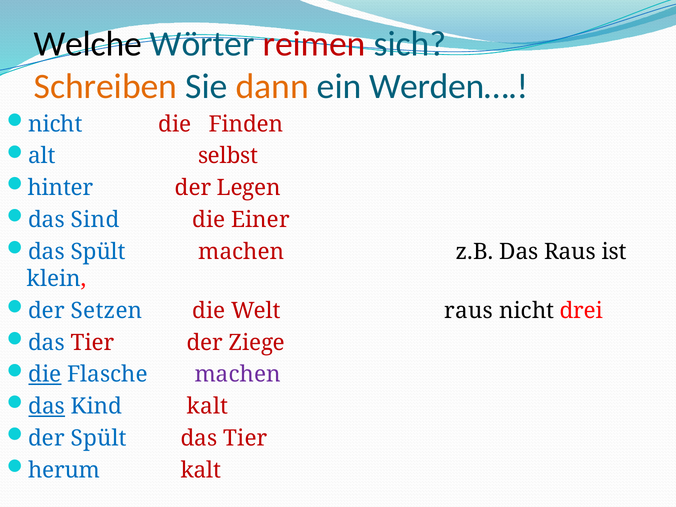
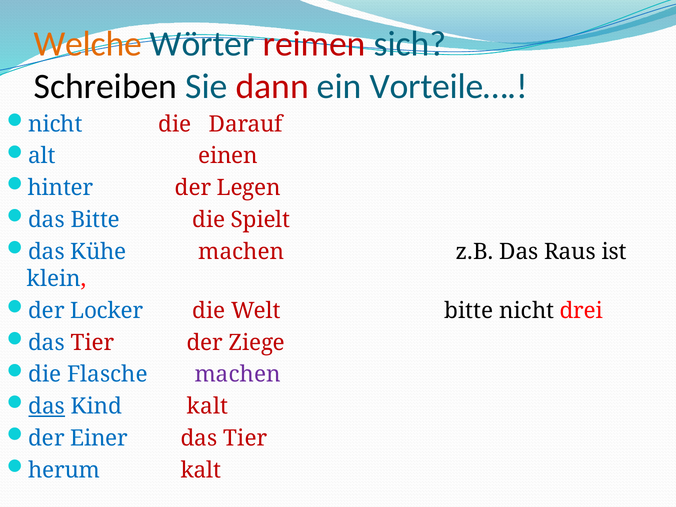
Welche colour: black -> orange (88, 44)
Schreiben colour: orange -> black (105, 87)
dann colour: orange -> red (272, 87)
Werden…: Werden… -> Vorteile… (449, 87)
Finden: Finden -> Darauf (246, 124)
selbst: selbst -> einen (228, 156)
das Sind: Sind -> Bitte (95, 220)
Einer: Einer -> Spielt (261, 220)
das Spült: Spült -> Kühe (98, 252)
Setzen: Setzen -> Locker (107, 311)
Welt raus: raus -> bitte (469, 311)
die underline: present -> none (45, 374)
der Spült: Spült -> Einer (99, 438)
